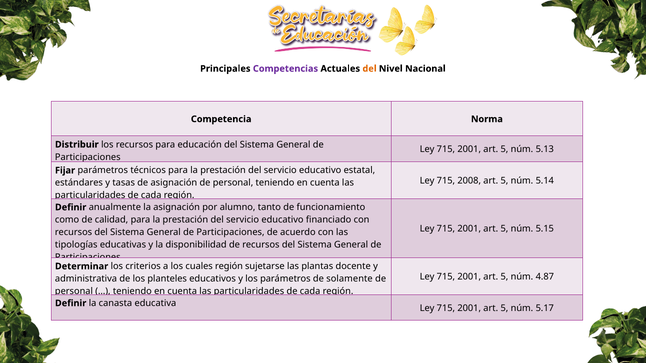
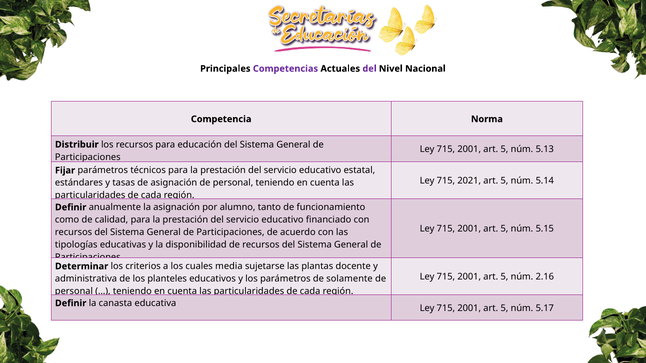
del colour: orange -> purple (369, 69)
2008: 2008 -> 2021 (469, 181)
cuales región: región -> media (229, 267)
4.87: 4.87 -> 2.16 (545, 277)
